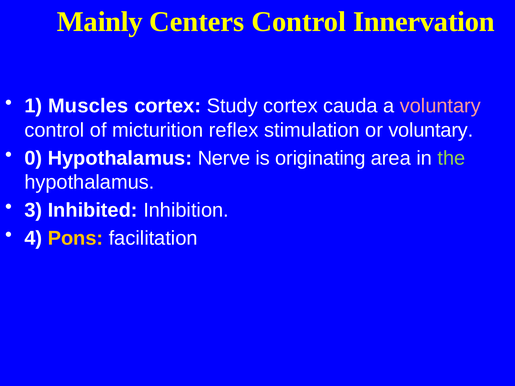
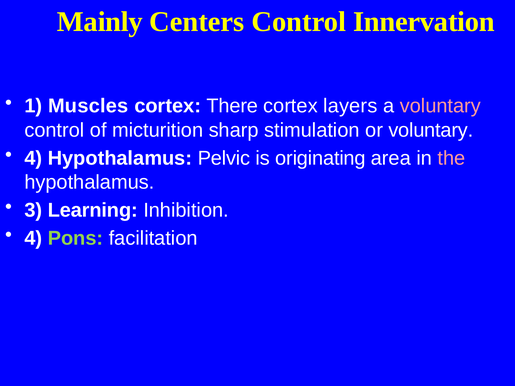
Study: Study -> There (232, 106)
cauda: cauda -> layers (350, 106)
reflex: reflex -> sharp (234, 130)
0: 0 -> 4 (33, 158)
Nerve: Nerve -> Pelvic (224, 158)
the colour: light green -> pink (451, 158)
Inhibited: Inhibited -> Learning (93, 210)
Pons colour: yellow -> light green (75, 238)
